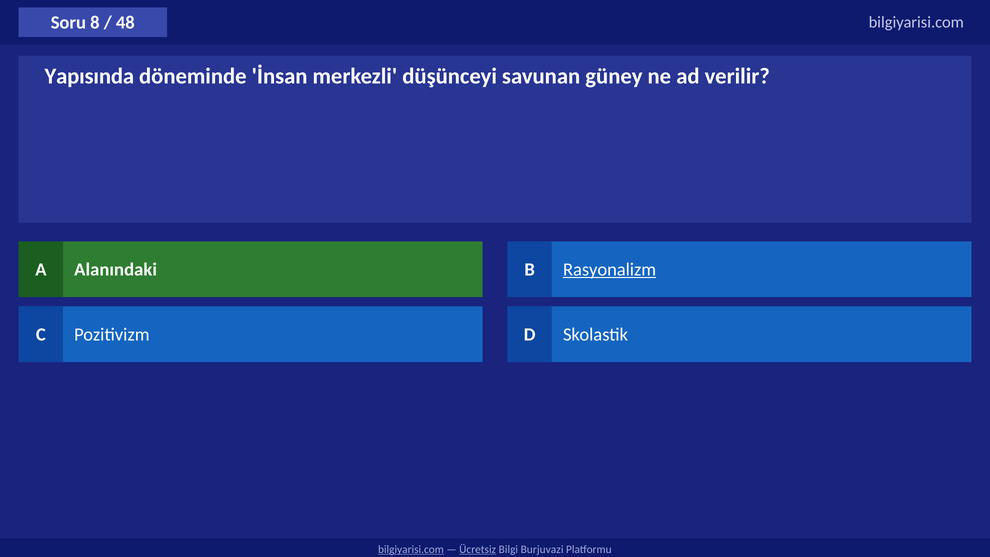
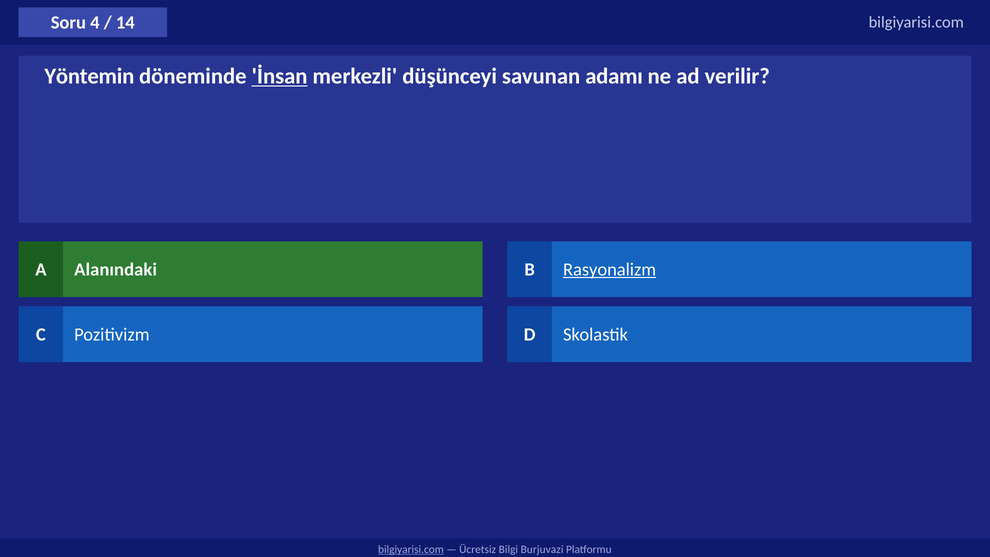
8: 8 -> 4 (95, 23)
48: 48 -> 14 (125, 23)
Yapısında: Yapısında -> Yöntemin (89, 76)
İnsan underline: none -> present (280, 76)
güney: güney -> adamı (614, 76)
Ücretsiz underline: present -> none (478, 549)
